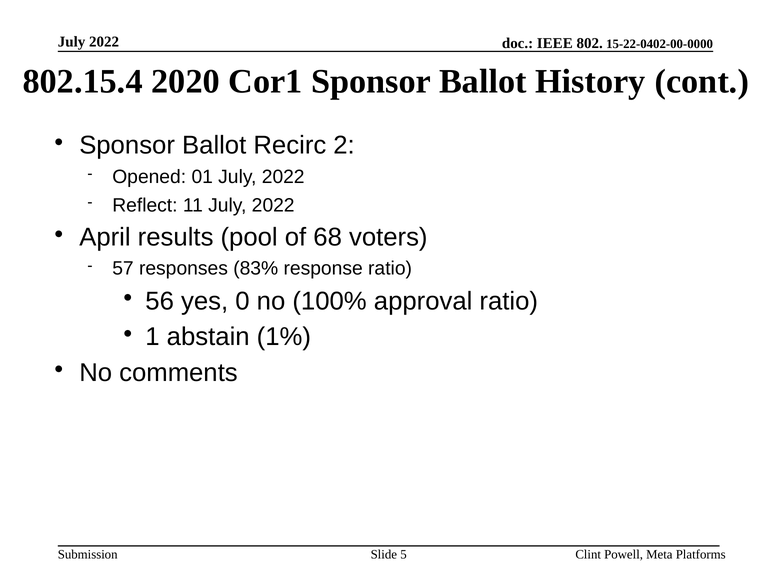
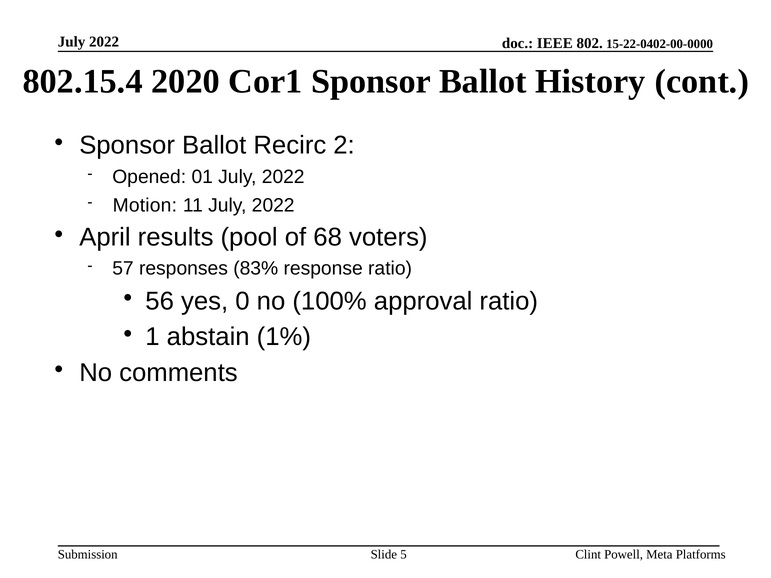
Reflect: Reflect -> Motion (145, 205)
